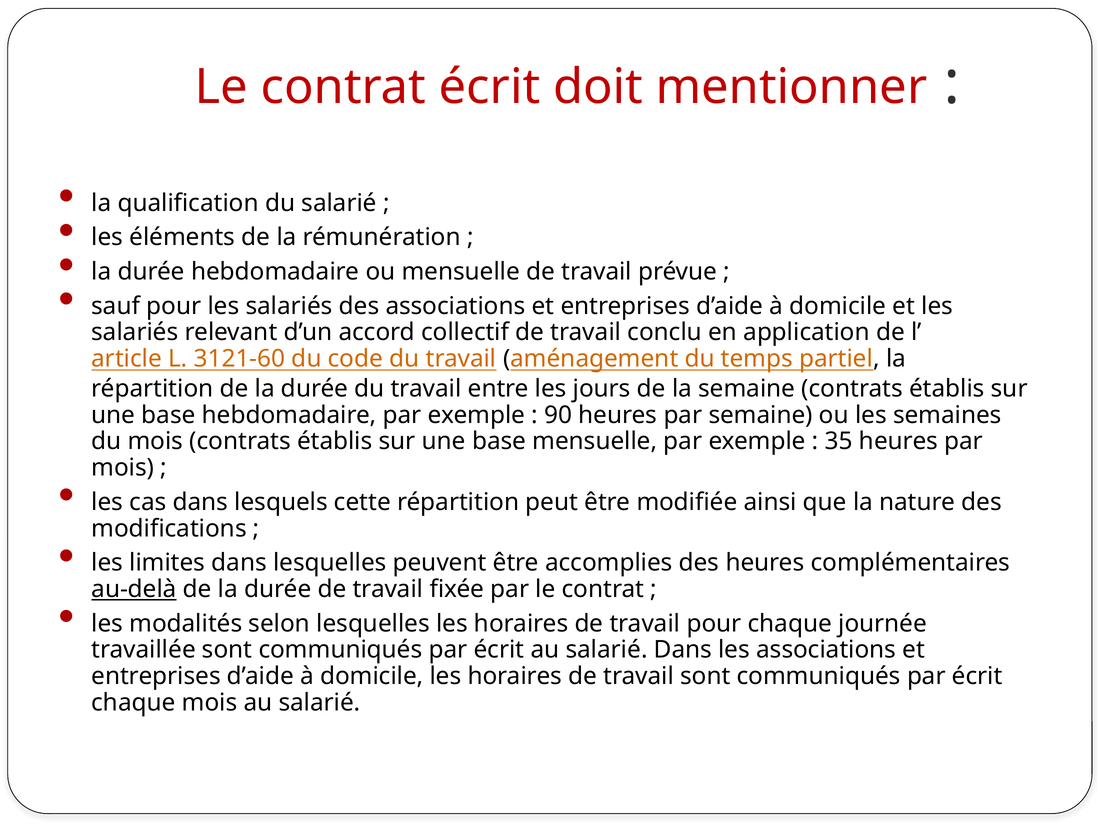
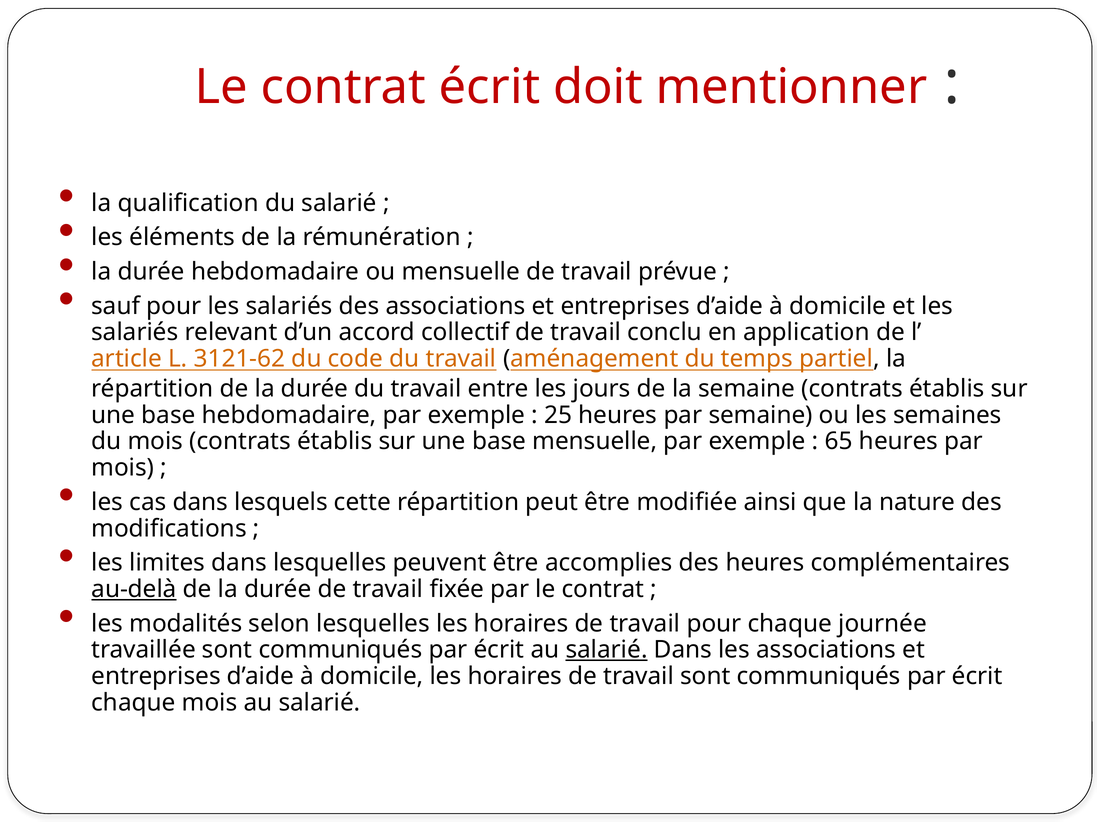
3121-60: 3121-60 -> 3121-62 (239, 359)
90: 90 -> 25 (558, 415)
35: 35 -> 65 (839, 441)
salarié underline: none -> present (607, 650)
